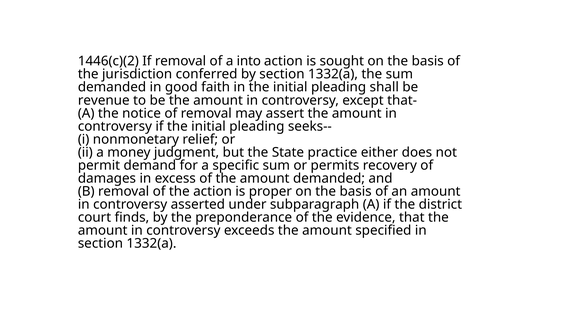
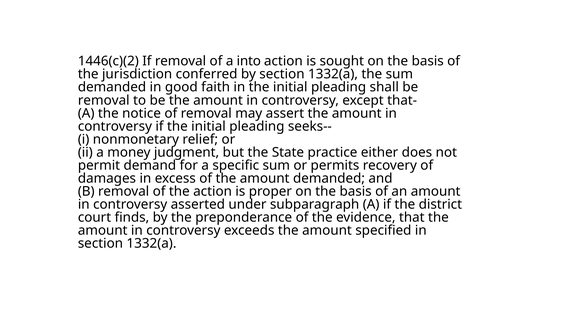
revenue: revenue -> removal (104, 100)
